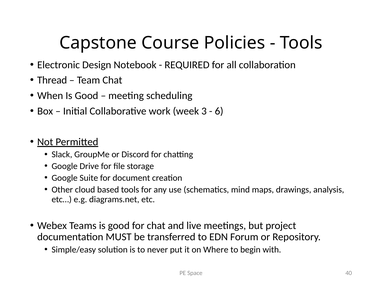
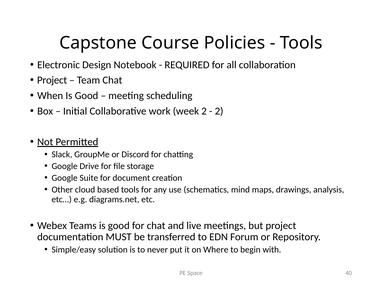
Thread: Thread -> Project (52, 80)
week 3: 3 -> 2 (204, 111)
6: 6 -> 2 (219, 111)
